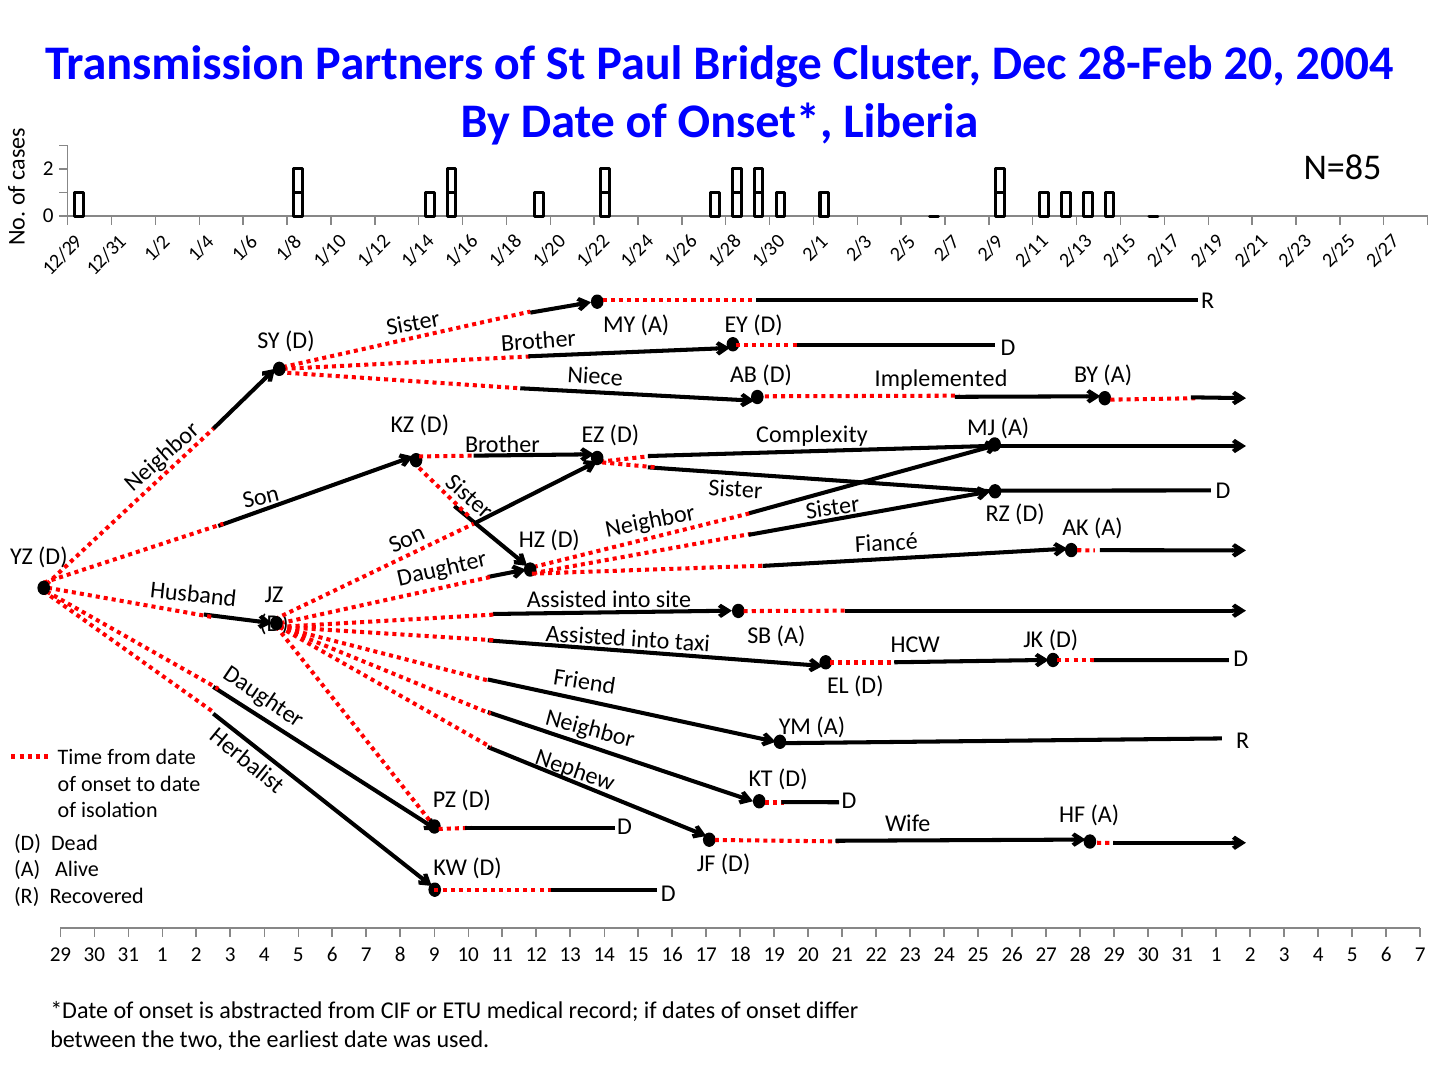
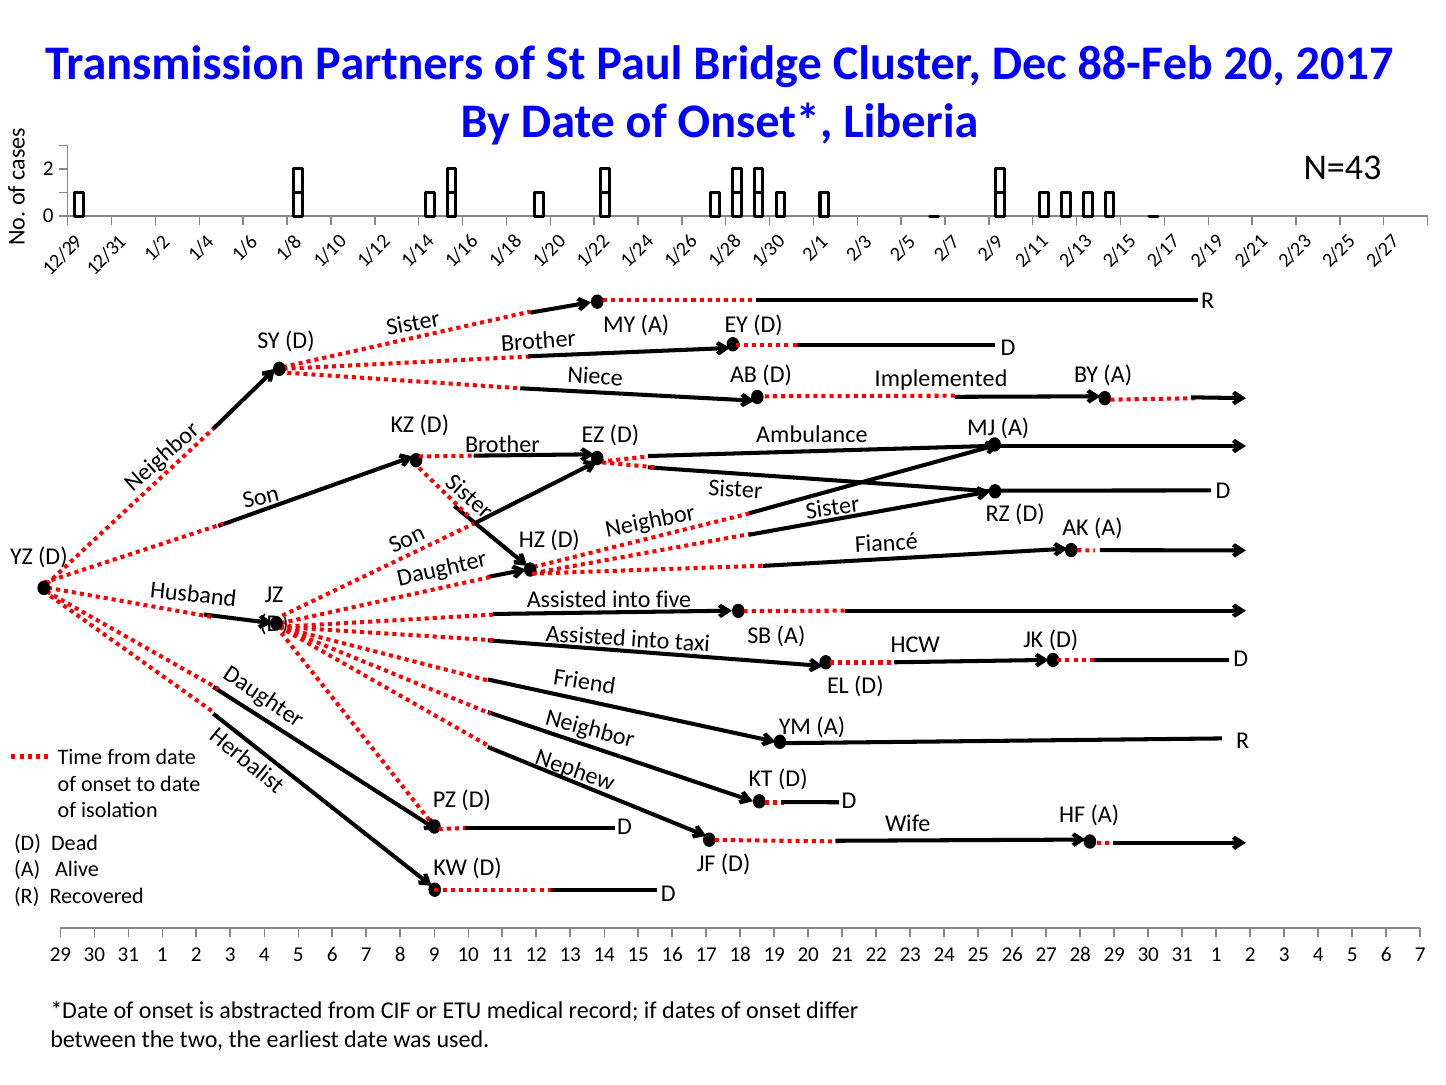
28-Feb: 28-Feb -> 88-Feb (1145, 63)
2004: 2004 -> 2017 (1345, 63)
N=85: N=85 -> N=43 (1342, 167)
Complexity: Complexity -> Ambulance (812, 434)
site: site -> five (674, 599)
